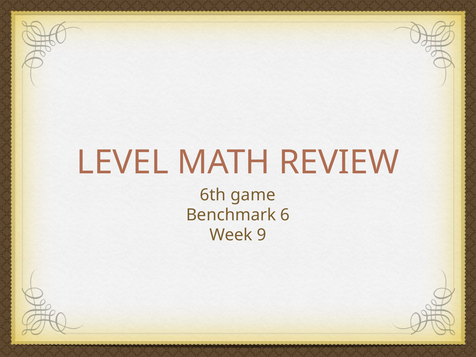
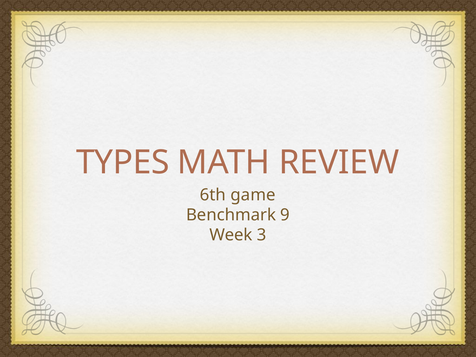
LEVEL: LEVEL -> TYPES (123, 163)
6: 6 -> 9 (285, 215)
9: 9 -> 3 (262, 235)
